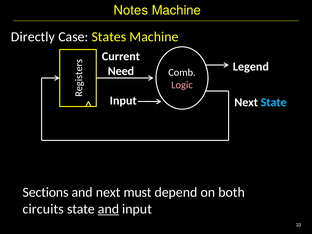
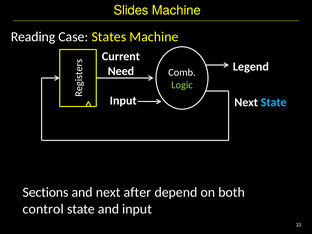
Notes: Notes -> Slides (131, 10)
Directly: Directly -> Reading (33, 37)
Logic colour: pink -> light green (182, 85)
must: must -> after (137, 192)
circuits: circuits -> control (43, 209)
and underline: present -> none (109, 209)
